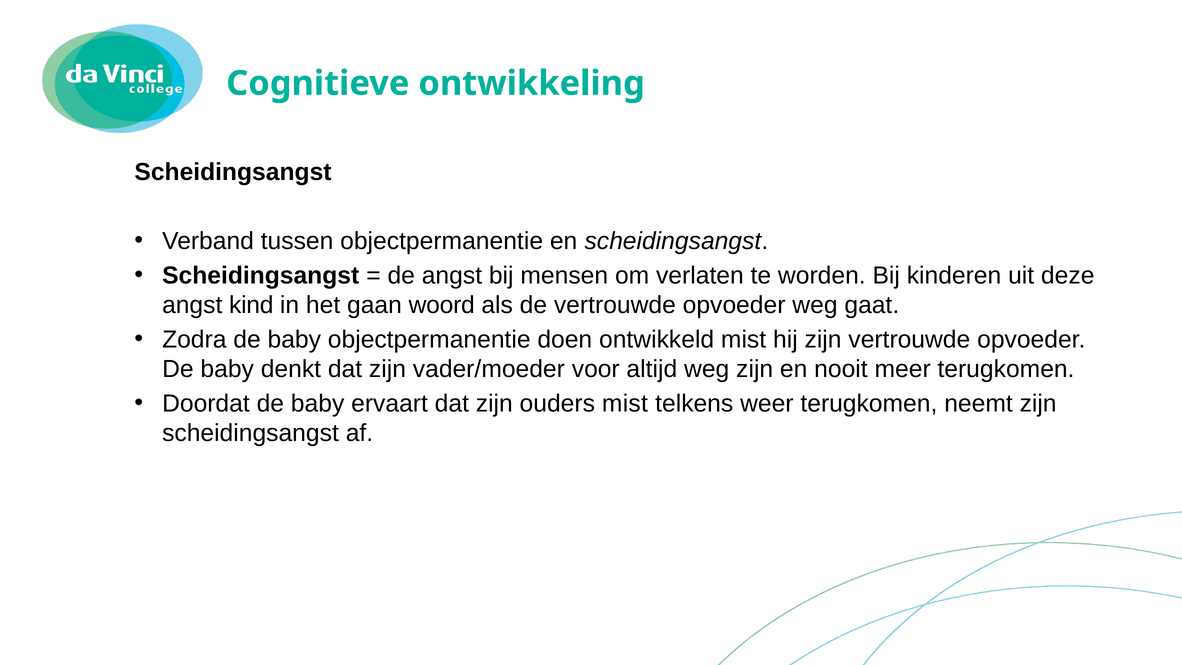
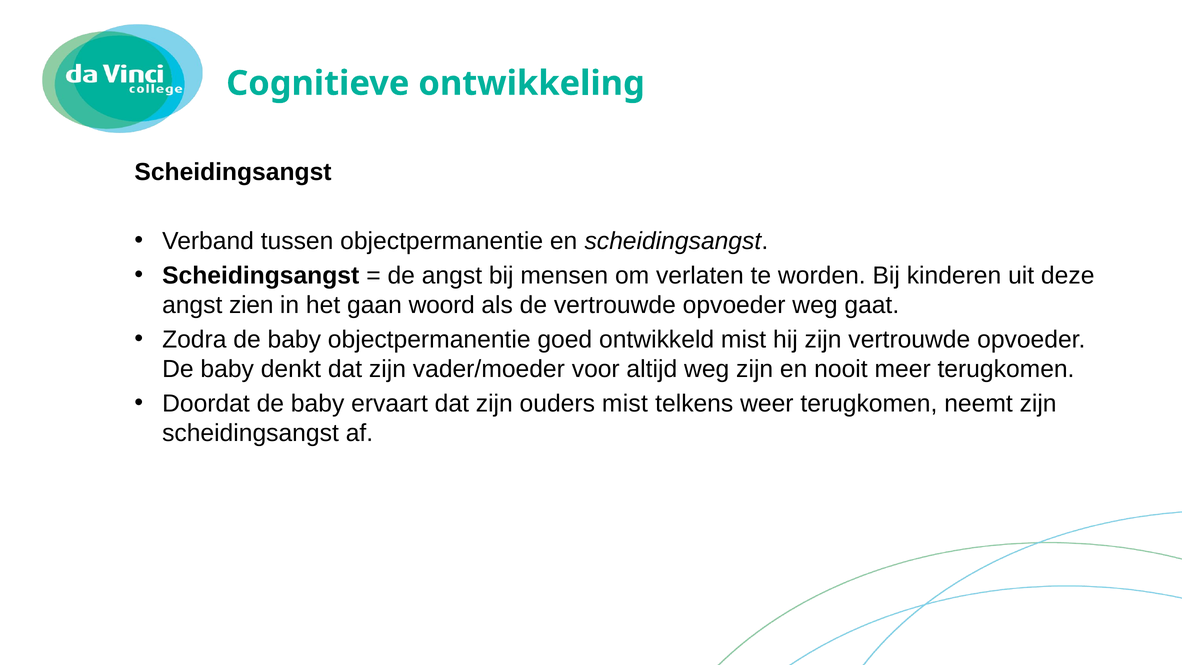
kind: kind -> zien (251, 305)
doen: doen -> goed (565, 340)
